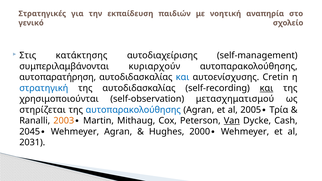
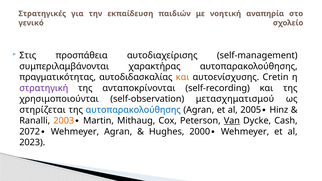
κατάκτησης: κατάκτησης -> προσπάθεια (82, 55)
κυριαρχούν: κυριαρχούν -> χαρακτήρας (155, 66)
αυτοπαρατήρηση: αυτοπαρατήρηση -> πραγματικότητας (58, 77)
και colour: blue -> orange (183, 77)
στρατηγική colour: blue -> purple (44, 88)
της αυτοδιδασκαλίας: αυτοδιδασκαλίας -> ανταποκρίνονται (139, 88)
και underline: present -> none (266, 88)
Τρία: Τρία -> Hinz (279, 110)
2045: 2045 -> 2072 (30, 132)
2031: 2031 -> 2023 (32, 142)
